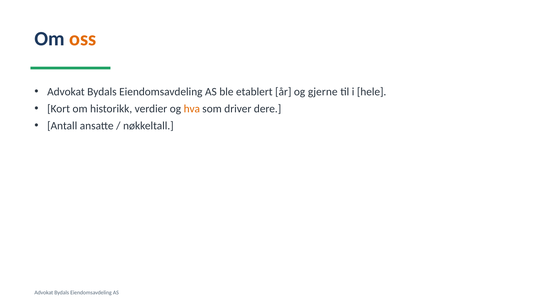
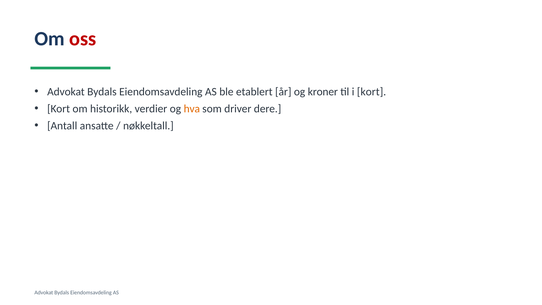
oss colour: orange -> red (83, 39)
gjerne: gjerne -> kroner (323, 92)
i hele: hele -> kort (372, 92)
